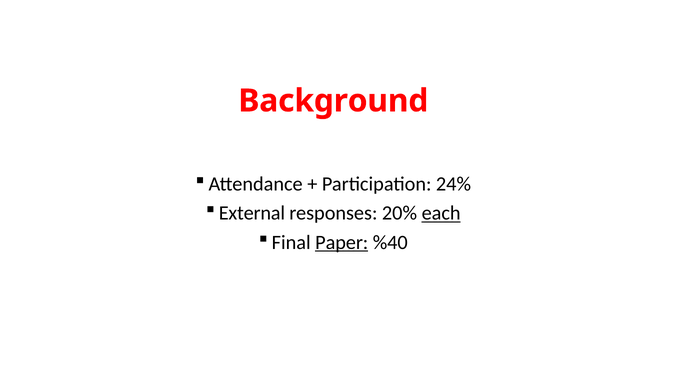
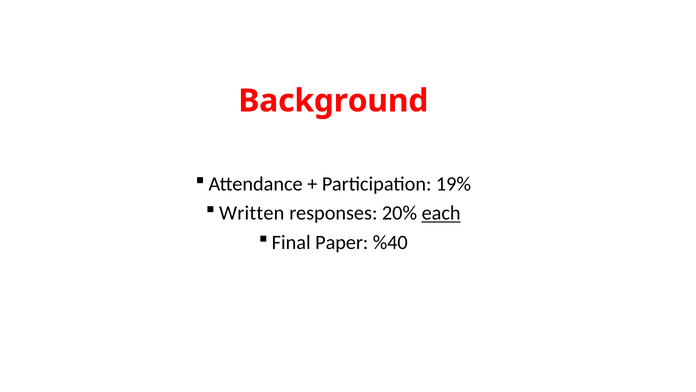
24%: 24% -> 19% (453, 184)
External: External -> Written (252, 213)
Paper underline: present -> none (342, 242)
